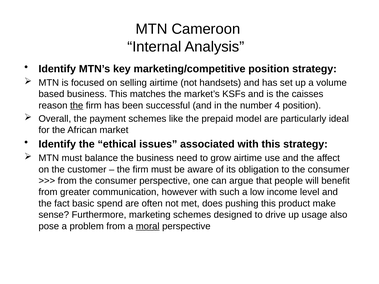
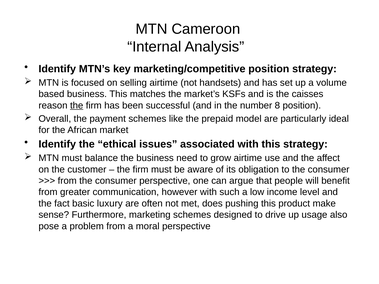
4: 4 -> 8 (277, 106)
spend: spend -> luxury (110, 204)
moral underline: present -> none (148, 226)
